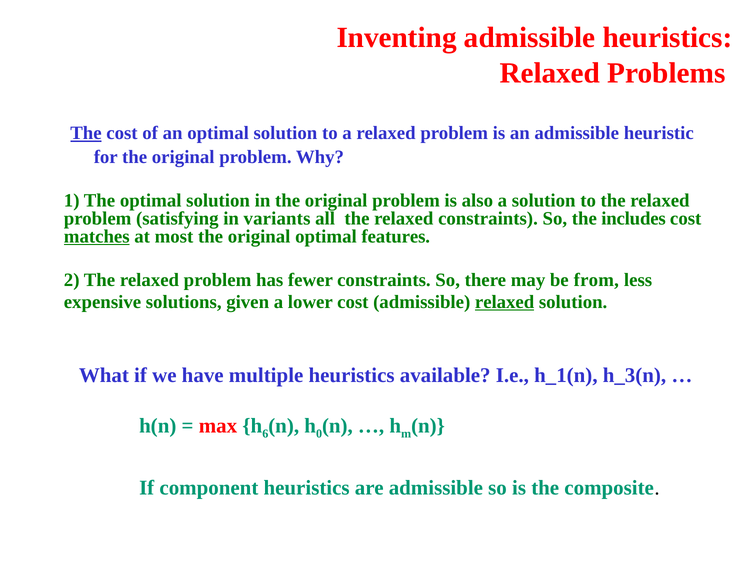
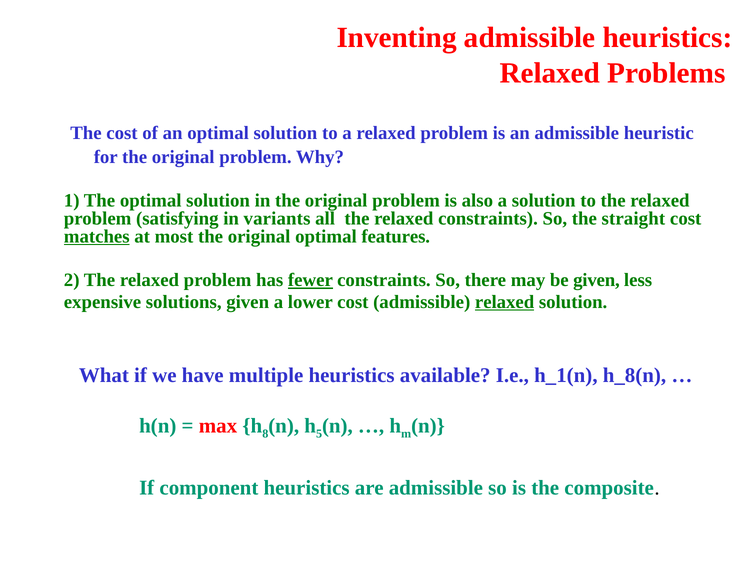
The underline: present -> none (86, 133)
includes: includes -> straight (633, 218)
fewer underline: none -> present (310, 280)
be from: from -> given (596, 280)
h_3(n: h_3(n -> h_8(n (634, 375)
6: 6 -> 8 (265, 434)
0: 0 -> 5 (319, 434)
